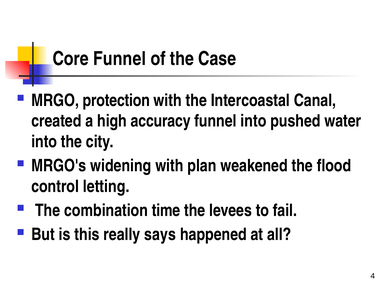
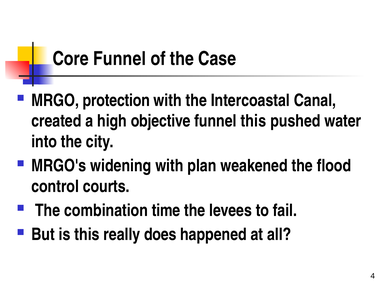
accuracy: accuracy -> objective (161, 121)
funnel into: into -> this (253, 121)
letting: letting -> courts (106, 187)
says: says -> does (160, 235)
